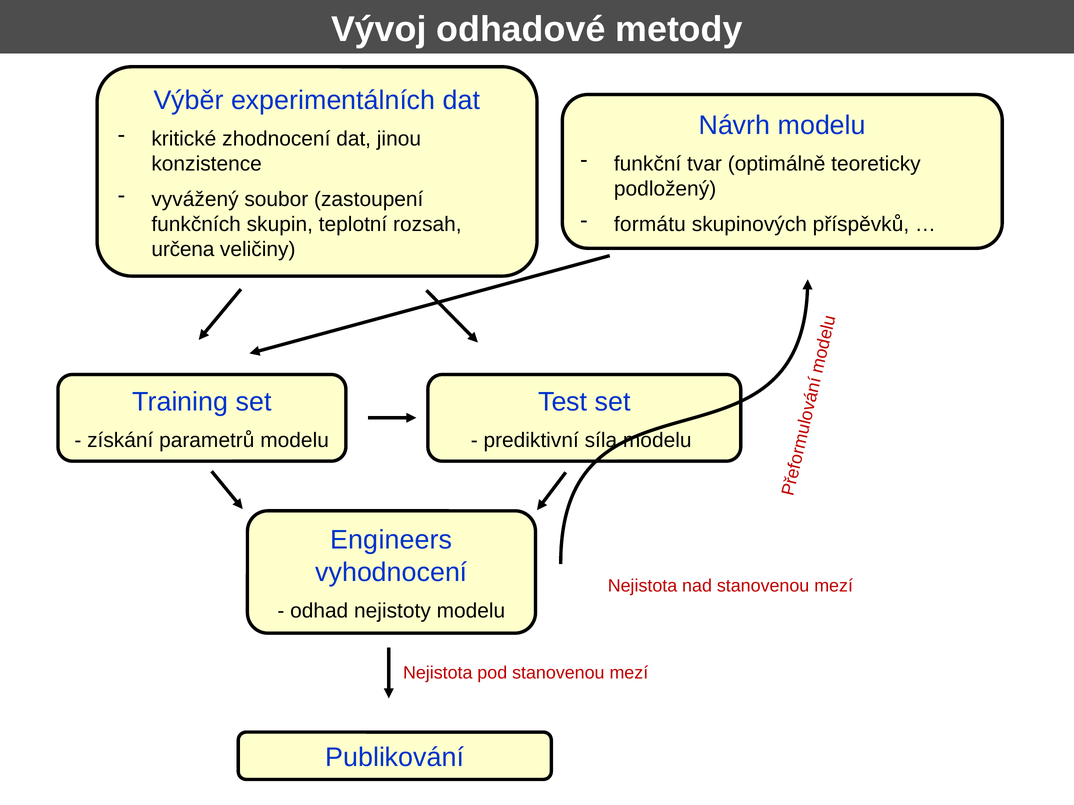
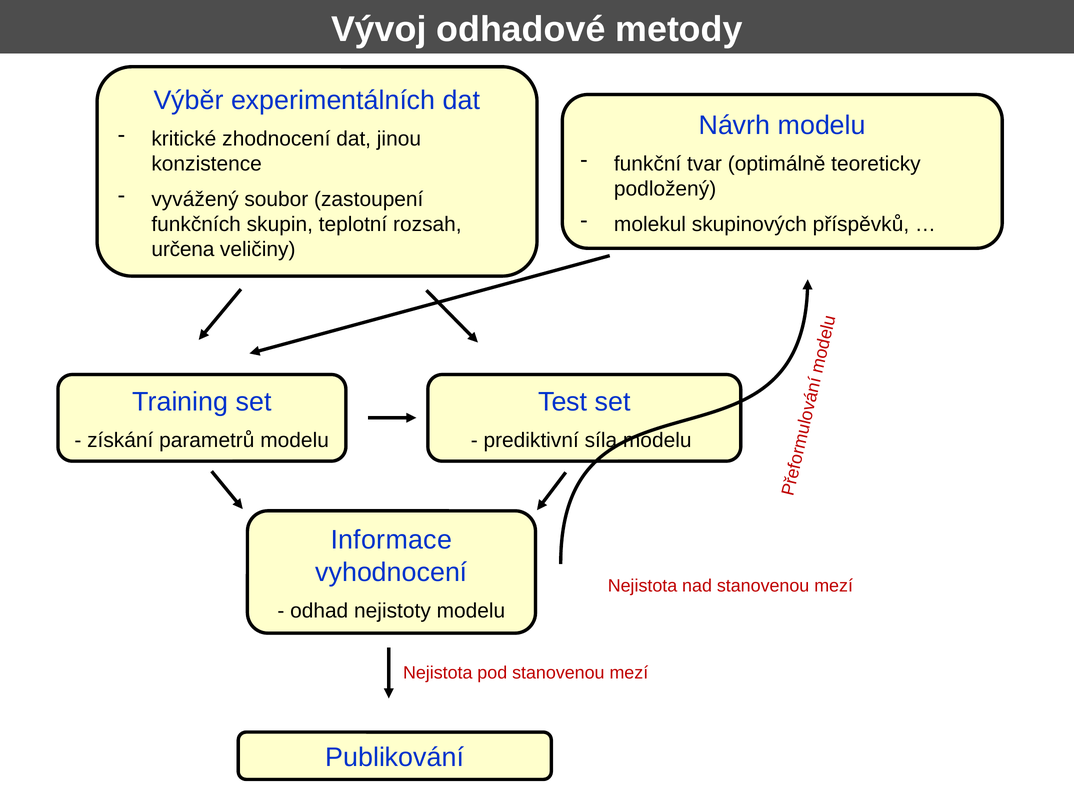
formátu: formátu -> molekul (650, 225)
Engineers: Engineers -> Informace (391, 540)
